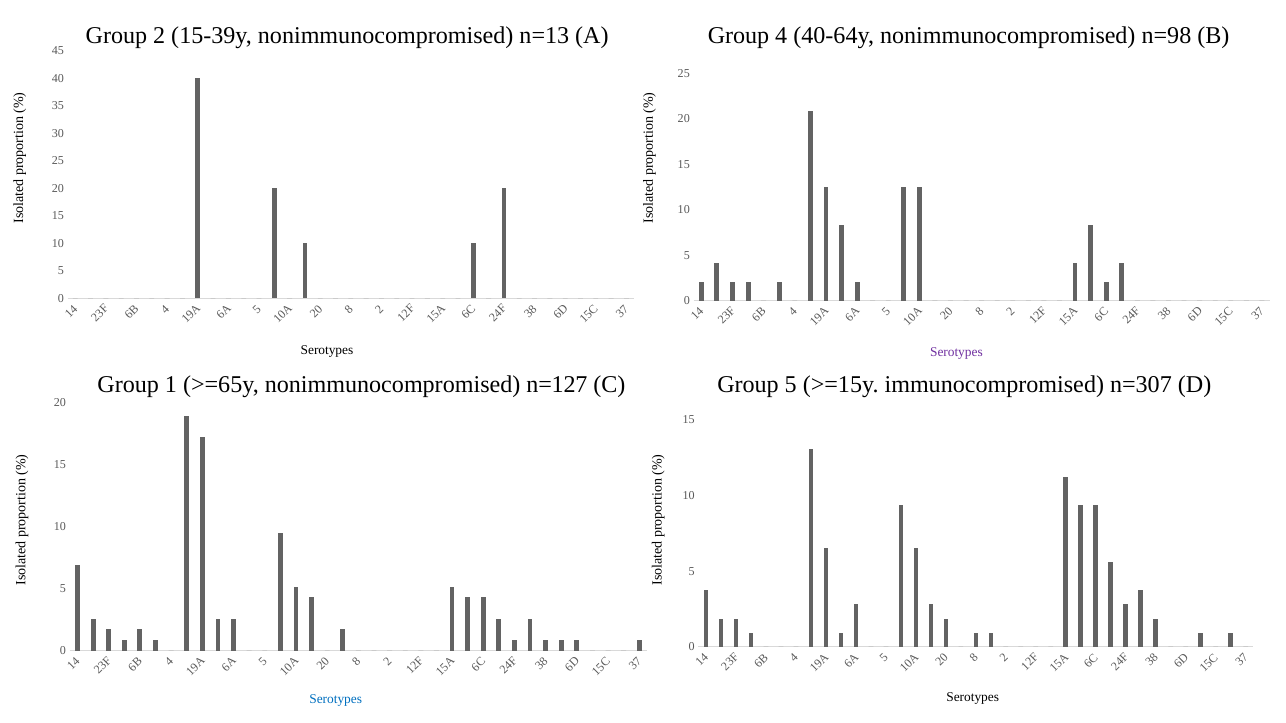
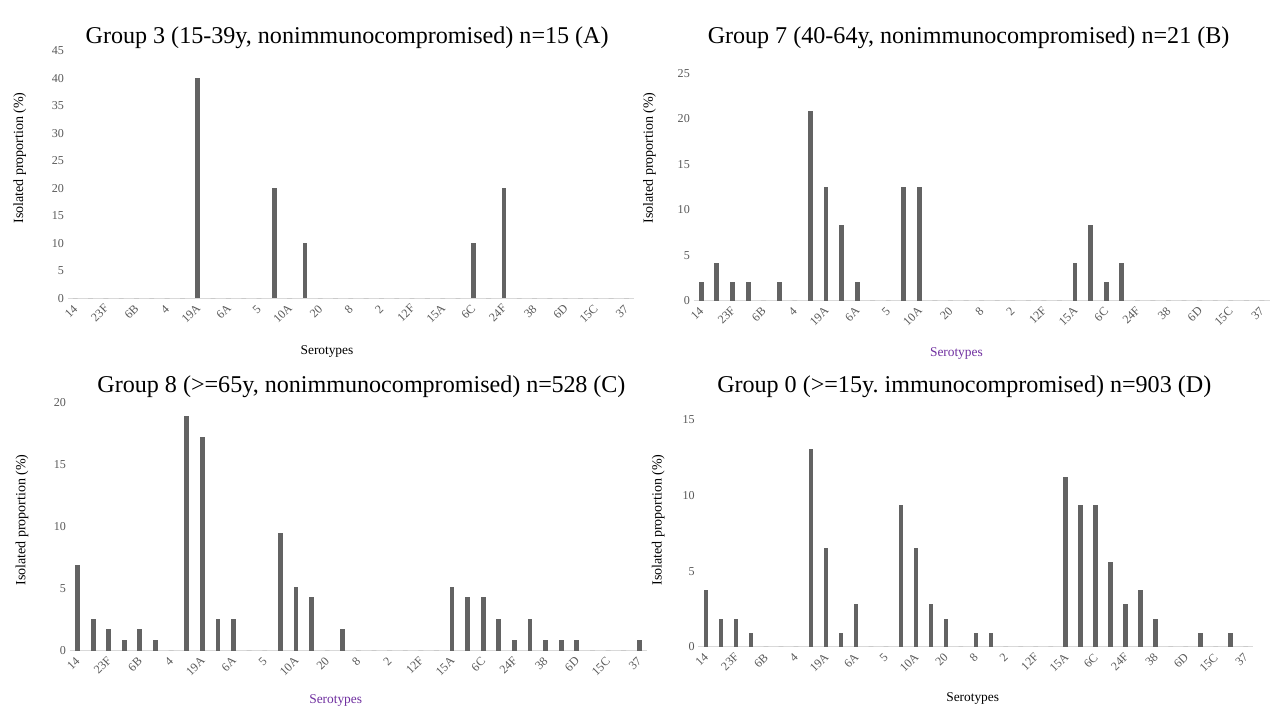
Group 2: 2 -> 3 (159, 36)
n=13: n=13 -> n=15 (544, 36)
Group 4: 4 -> 7 (781, 36)
n=98: n=98 -> n=21 (1166, 36)
Group 1: 1 -> 8 (171, 385)
n=127: n=127 -> n=528 (557, 385)
Group 5: 5 -> 0 (791, 385)
n=307: n=307 -> n=903 (1141, 385)
Serotypes colour: blue -> purple (336, 700)
